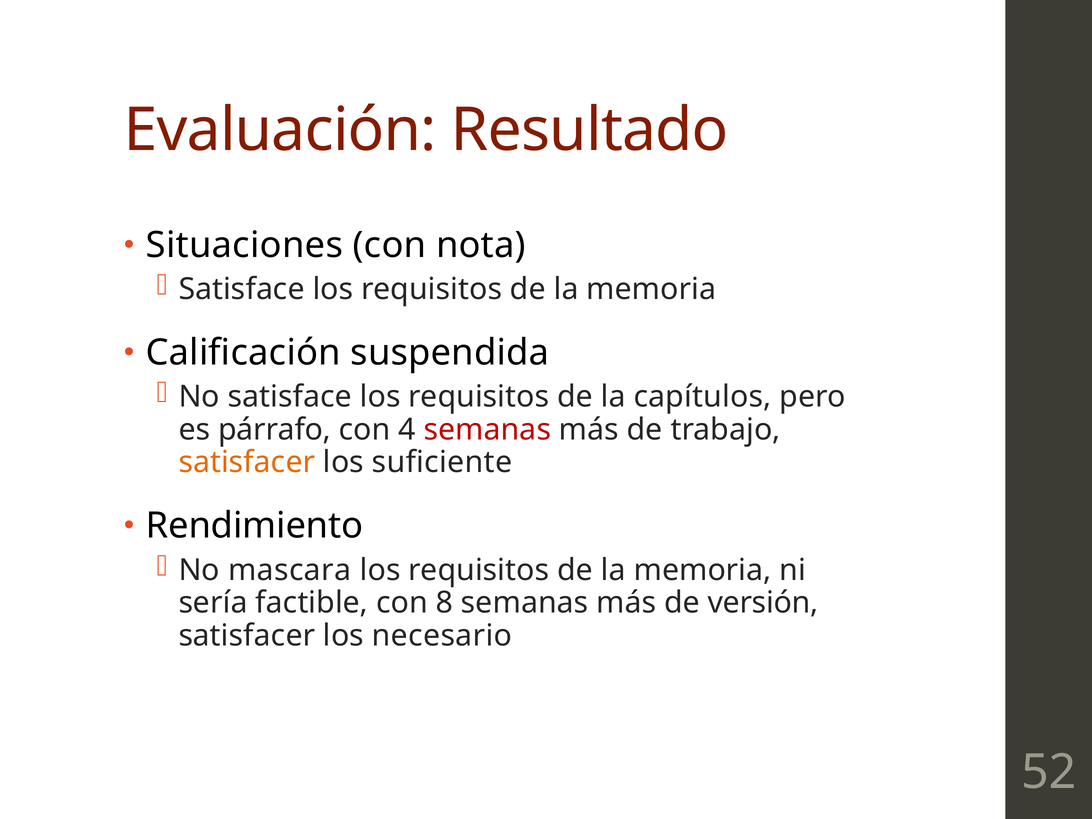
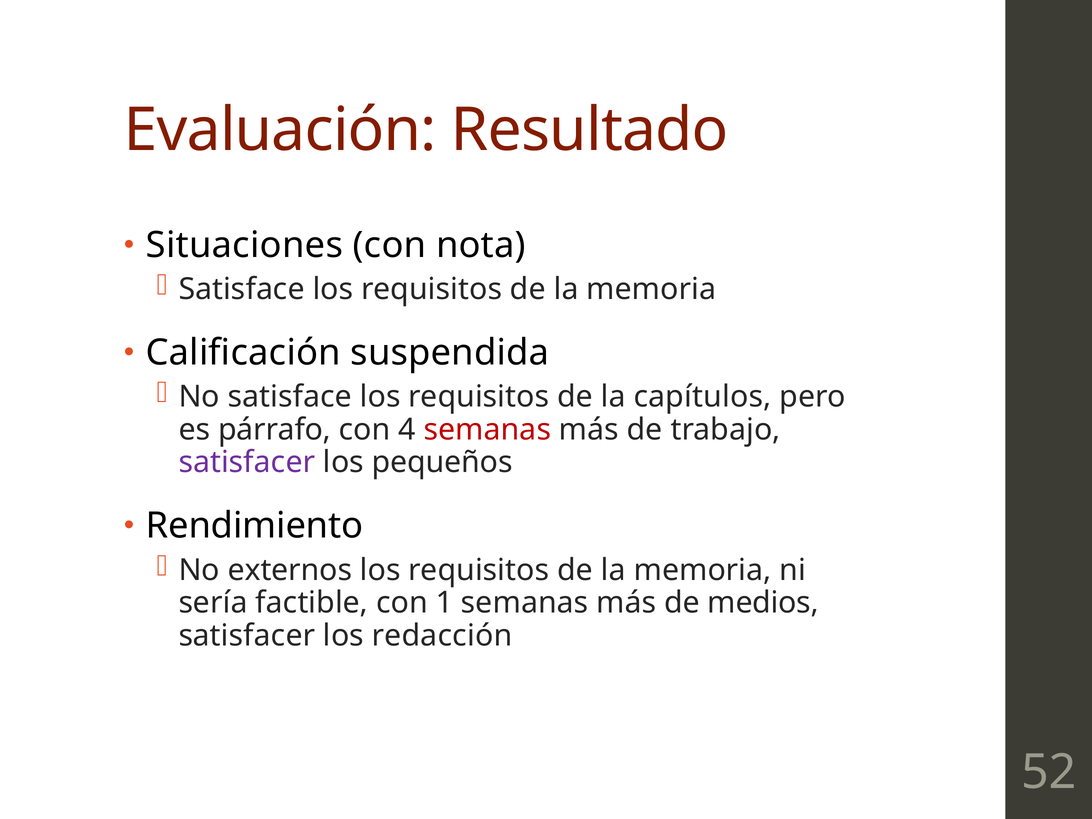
satisfacer colour: orange -> purple (247, 462)
suficiente: suficiente -> pequeños (442, 462)
mascara: mascara -> externos (290, 570)
8: 8 -> 1 (444, 603)
versión: versión -> medios (763, 603)
necesario: necesario -> redacción (442, 636)
